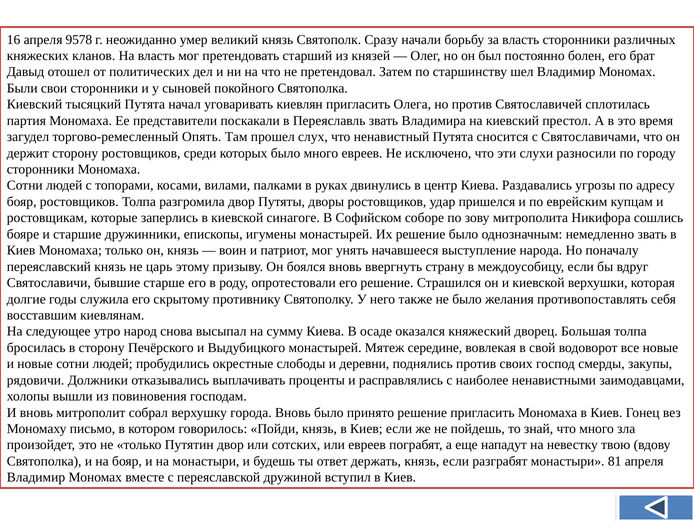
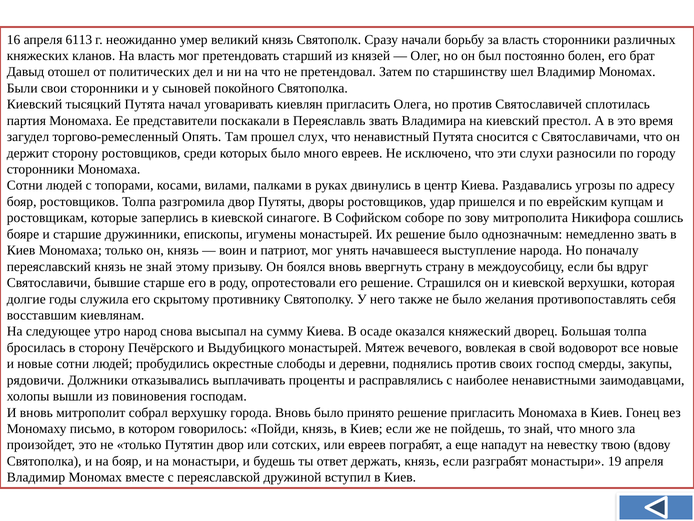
9578: 9578 -> 6113 (79, 40)
не царь: царь -> знай (159, 266)
середине: середине -> вечевого (435, 347)
81: 81 -> 19 (615, 461)
